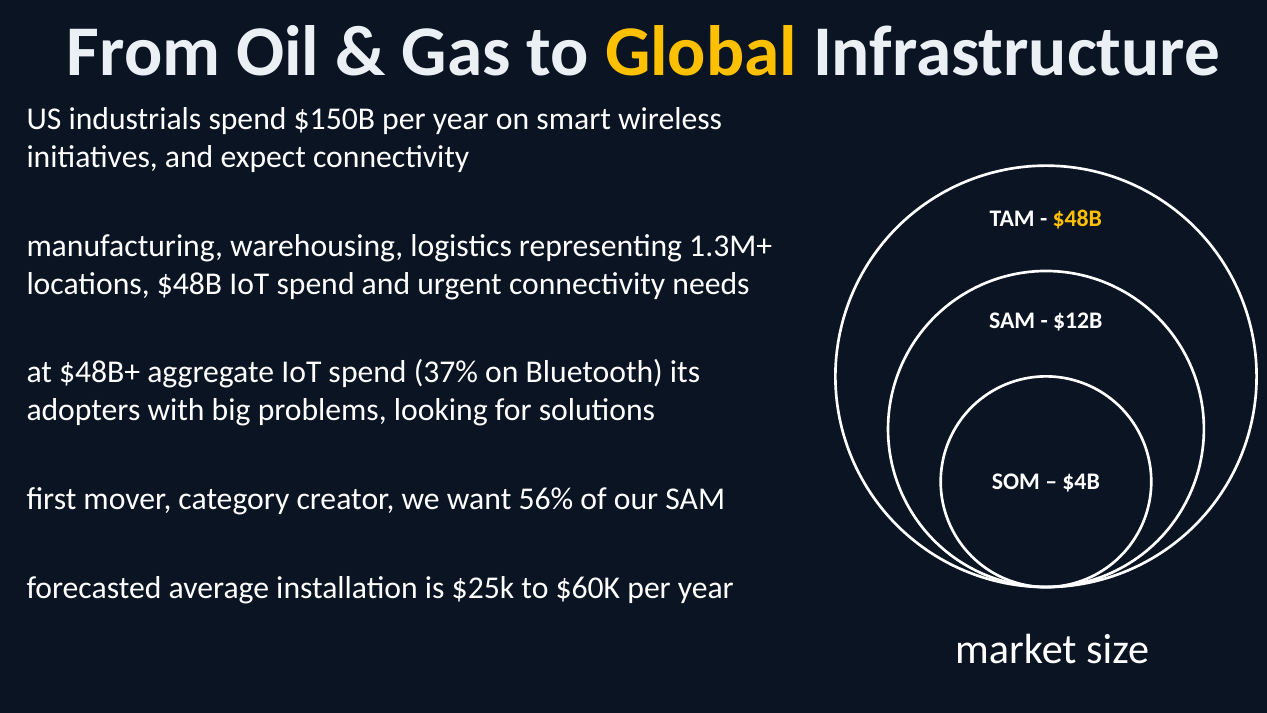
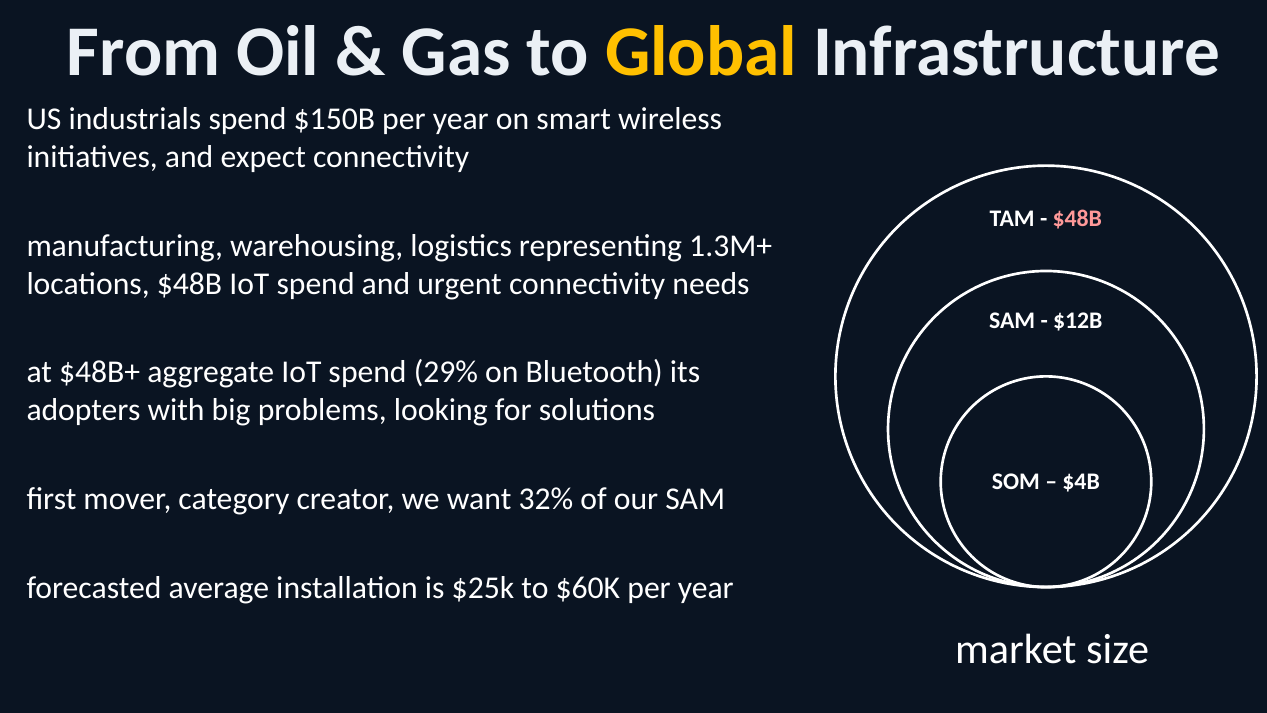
$48B colour: yellow -> pink (1077, 218)
37%: 37% -> 29% (446, 372)
56%: 56% -> 32% (546, 499)
